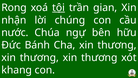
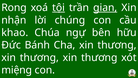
gian underline: none -> present (105, 8)
nước: nước -> khao (15, 32)
khang: khang -> miệng (17, 70)
